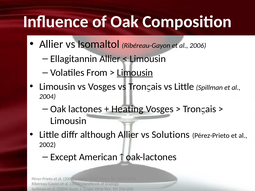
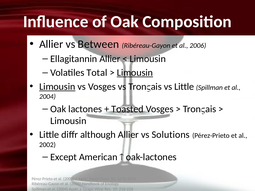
Isomaltol: Isomaltol -> Between (98, 44)
From: From -> Total (97, 73)
Limousin underline: none -> present (57, 87)
Heating: Heating -> Toasted (127, 109)
